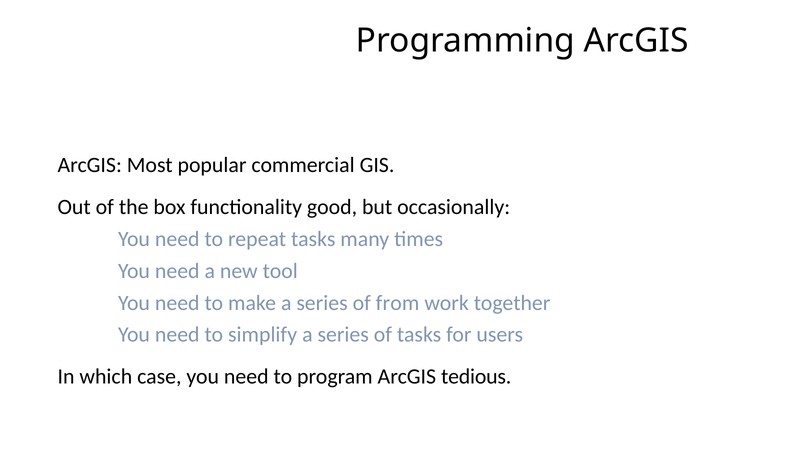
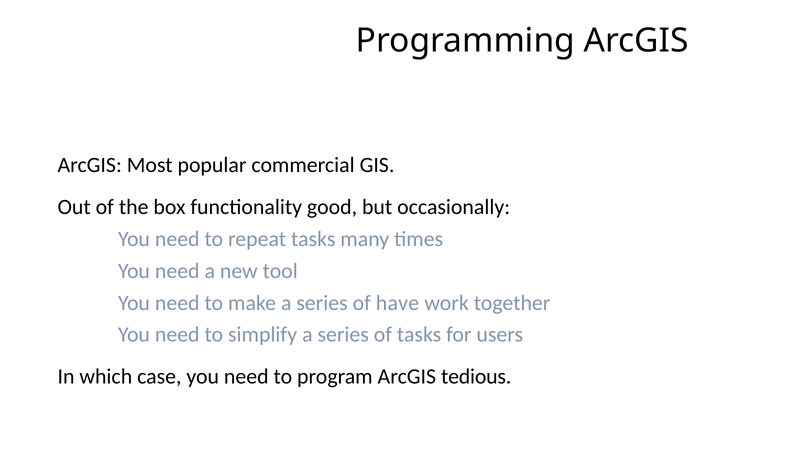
from: from -> have (397, 303)
